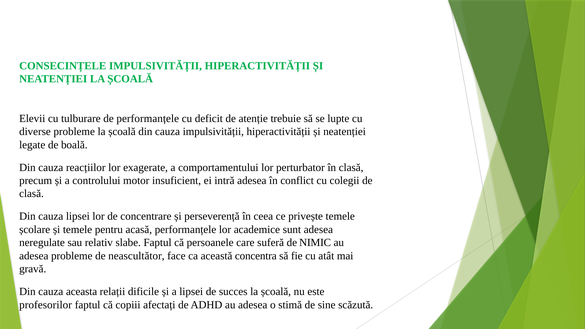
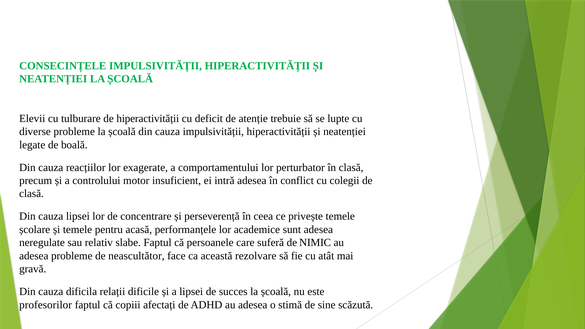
de performanțele: performanțele -> hiperactivității (148, 118)
concentra: concentra -> rezolvare (256, 256)
aceasta: aceasta -> dificila (82, 292)
